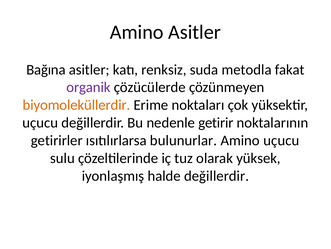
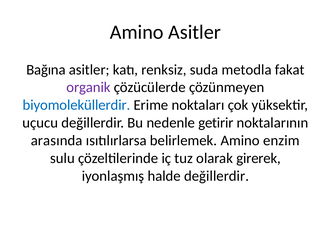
biyomoleküllerdir colour: orange -> blue (77, 105)
getirirler: getirirler -> arasında (57, 140)
bulunurlar: bulunurlar -> belirlemek (184, 140)
Amino uçucu: uçucu -> enzim (281, 140)
yüksek: yüksek -> girerek (259, 158)
